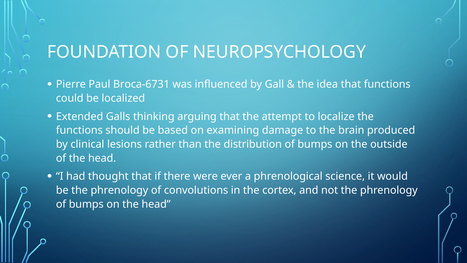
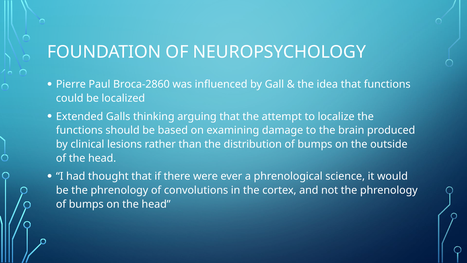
Broca-6731: Broca-6731 -> Broca-2860 (141, 84)
